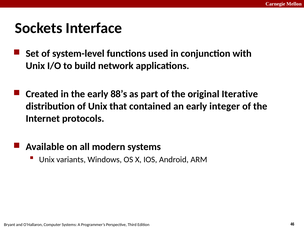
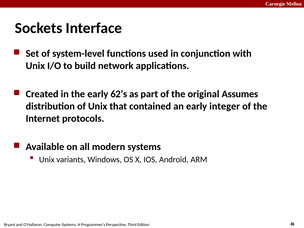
88’s: 88’s -> 62’s (119, 94)
Iterative: Iterative -> Assumes (240, 94)
